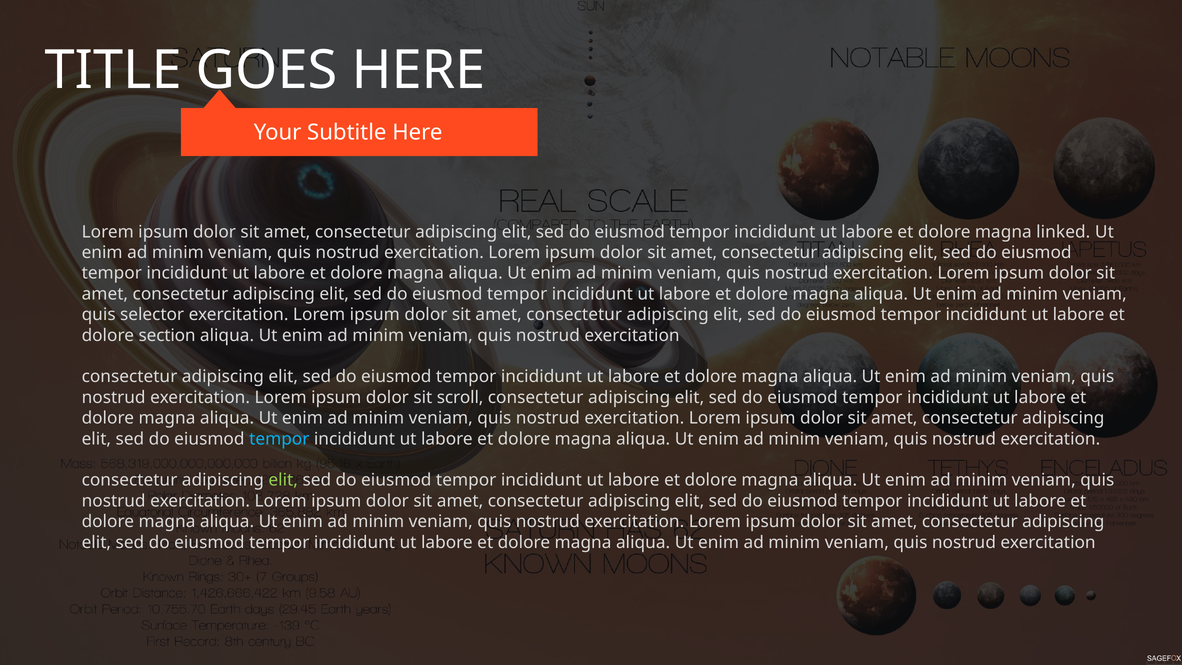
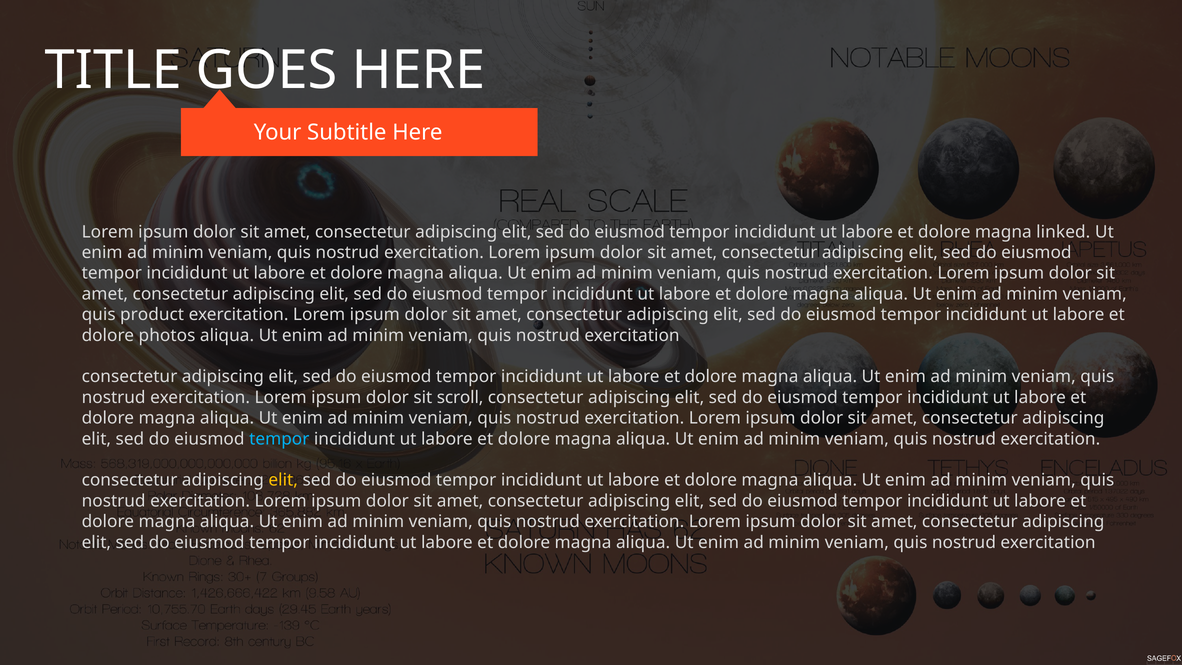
selector: selector -> product (152, 315)
section: section -> photos (167, 335)
elit colour: light green -> yellow (283, 480)
